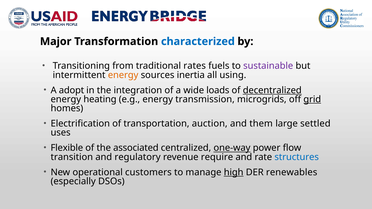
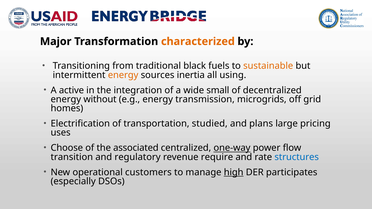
characterized colour: blue -> orange (198, 42)
rates: rates -> black (195, 66)
sustainable colour: purple -> orange (268, 66)
adopt: adopt -> active (71, 90)
loads: loads -> small (218, 90)
decentralized underline: present -> none (272, 90)
heating: heating -> without (100, 99)
grid underline: present -> none (312, 99)
auction: auction -> studied (210, 124)
them: them -> plans (261, 124)
settled: settled -> pricing (315, 124)
Flexible: Flexible -> Choose (67, 148)
renewables: renewables -> participates (292, 172)
